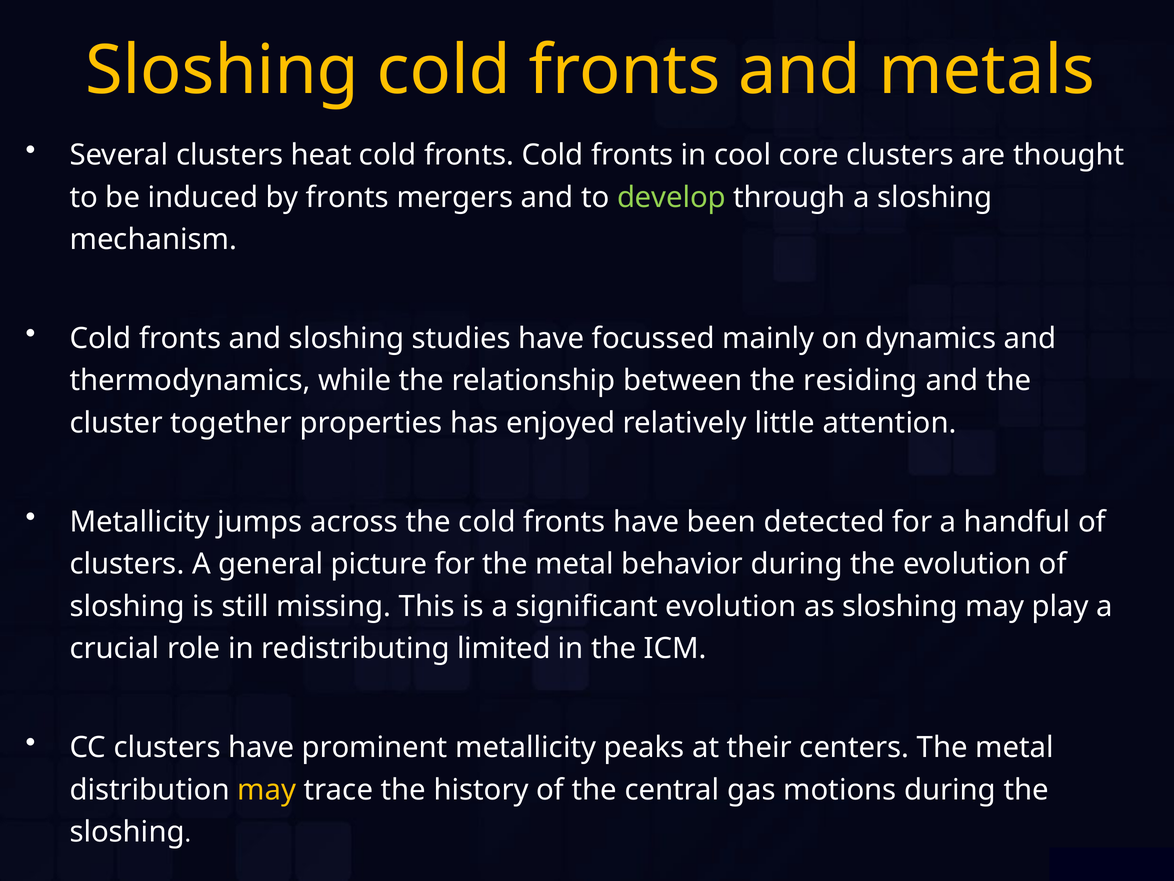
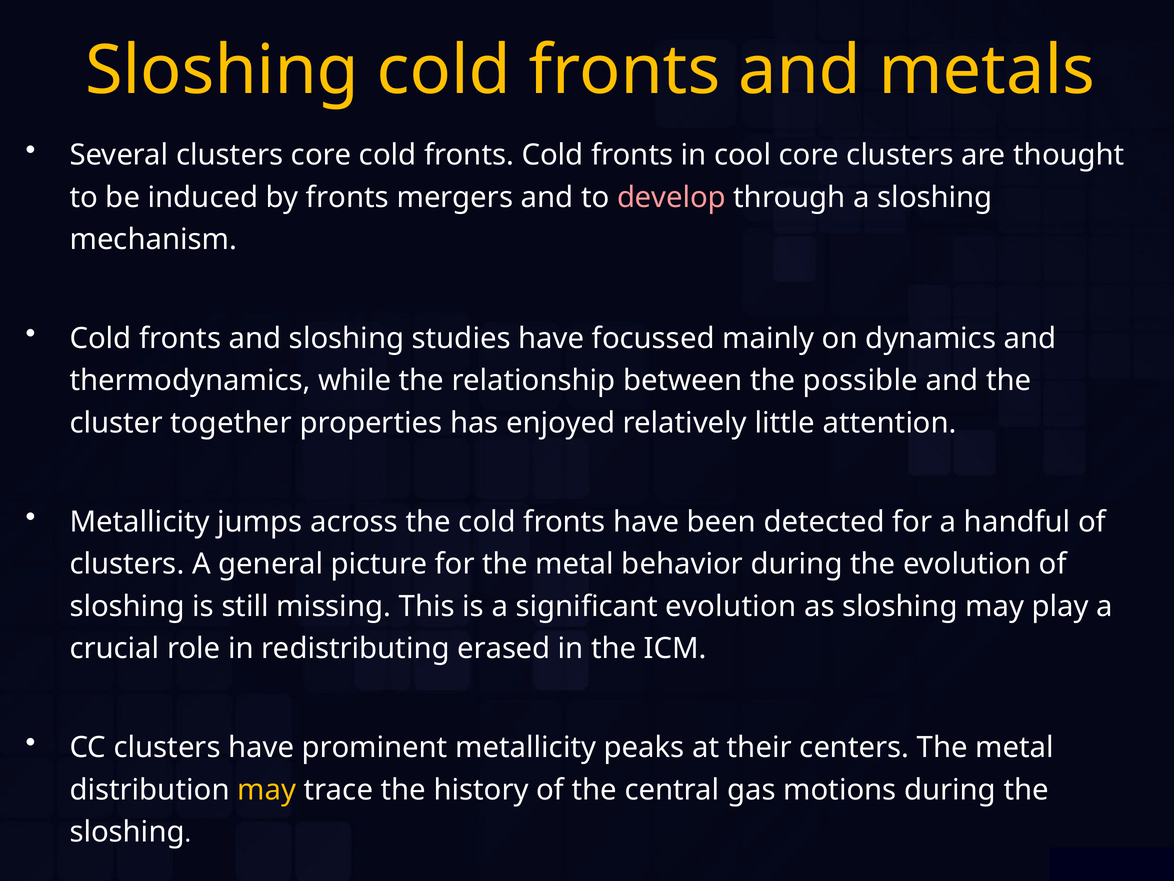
clusters heat: heat -> core (321, 155)
develop colour: light green -> pink (671, 197)
residing: residing -> possible (860, 381)
limited: limited -> erased (504, 648)
